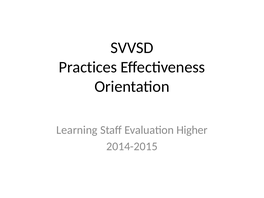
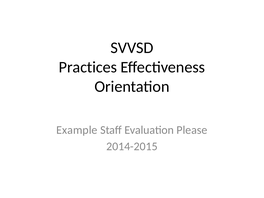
Learning: Learning -> Example (77, 130)
Higher: Higher -> Please (192, 130)
